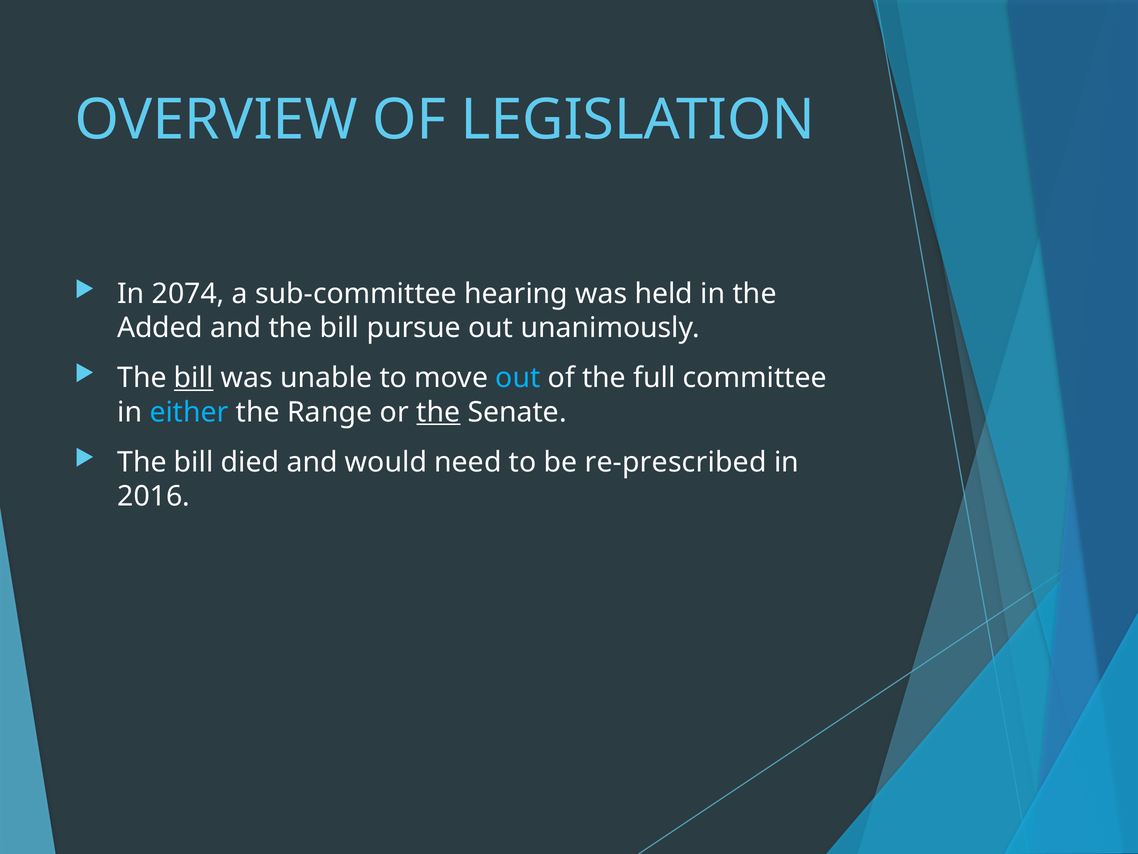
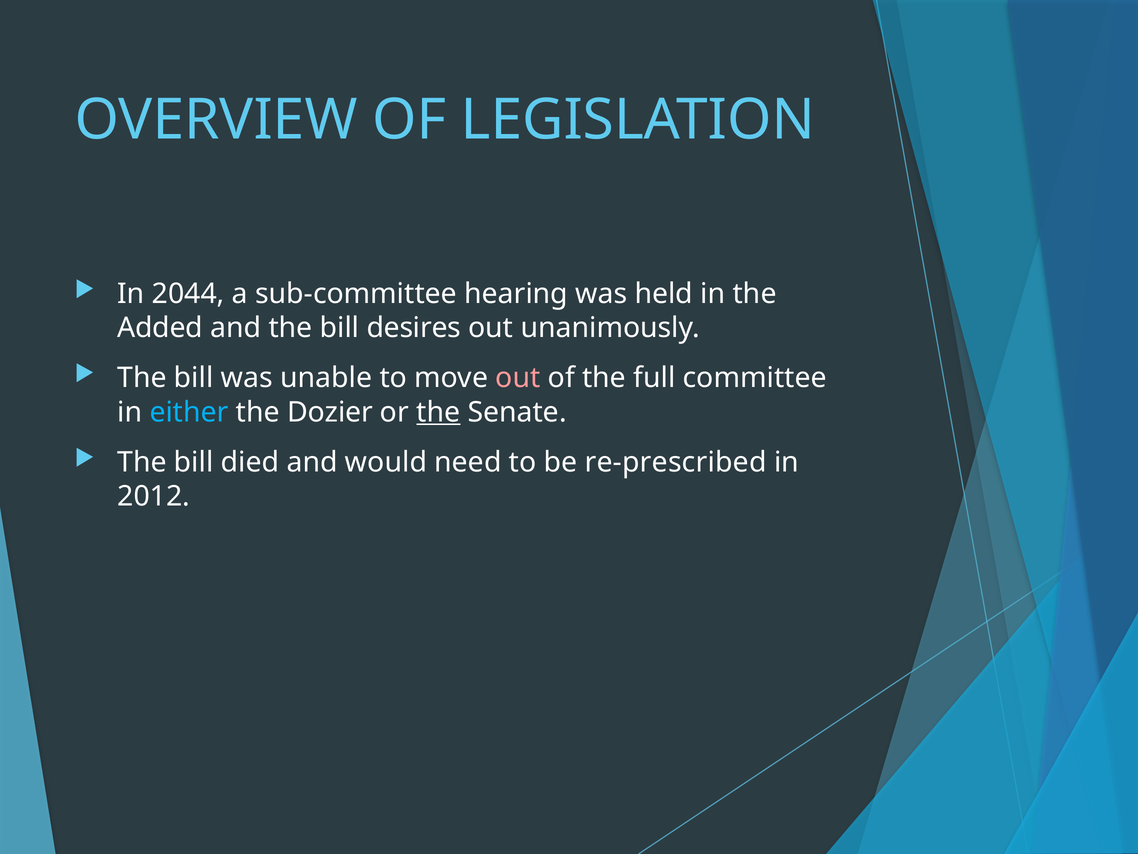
2074: 2074 -> 2044 (188, 294)
pursue: pursue -> desires (414, 328)
bill underline: present -> none (194, 378)
out colour: light blue -> pink (518, 378)
Range: Range -> Dozier (330, 412)
2016: 2016 -> 2012 (154, 496)
